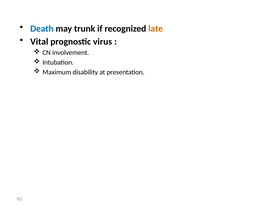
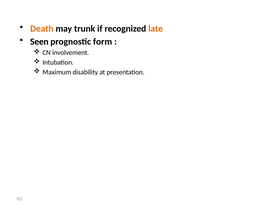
Death colour: blue -> orange (42, 29)
Vital: Vital -> Seen (39, 42)
virus: virus -> form (103, 42)
